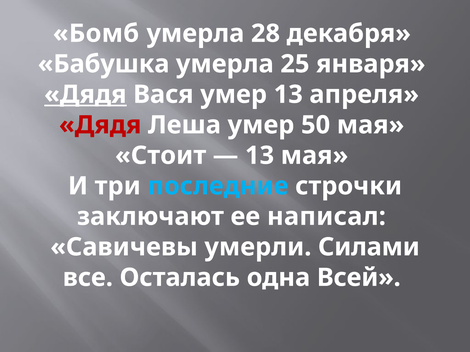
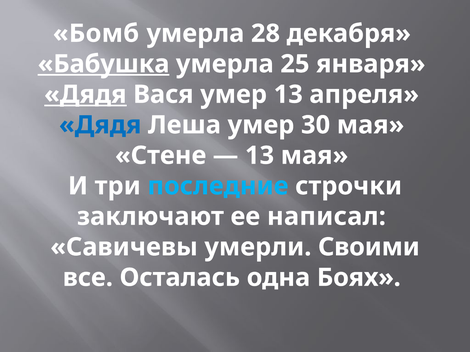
Бабушка underline: none -> present (104, 64)
Дядя colour: red -> blue (100, 125)
50: 50 -> 30 (316, 125)
Стоит: Стоит -> Стене (161, 156)
Силами: Силами -> Своими (369, 247)
Всей: Всей -> Боях (359, 278)
